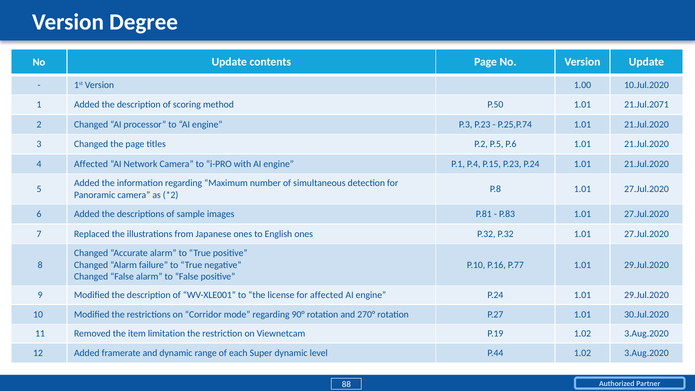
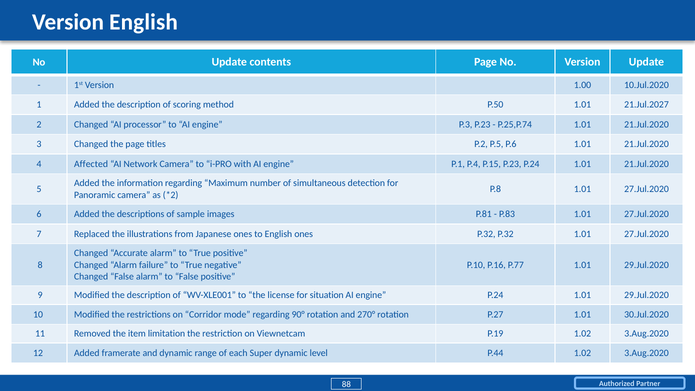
Version Degree: Degree -> English (144, 22)
21.Jul.2071: 21.Jul.2071 -> 21.Jul.2027 (647, 105)
for affected: affected -> situation (327, 295)
